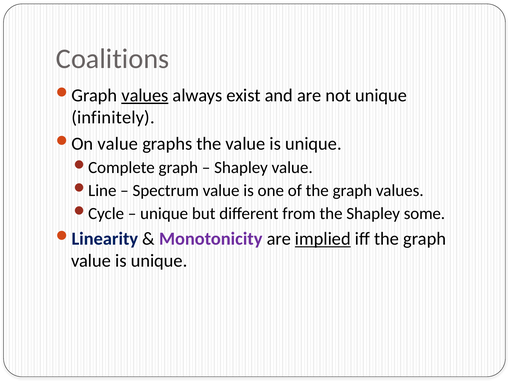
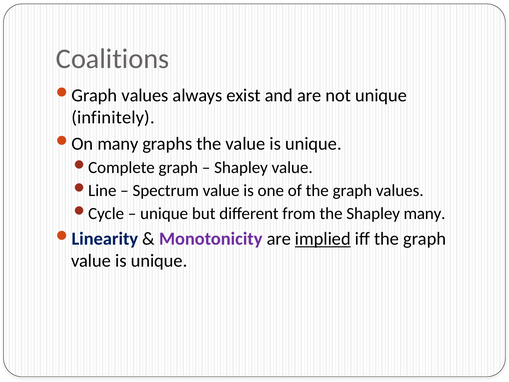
values underline: present -> none (145, 95)
value: value -> many (118, 144)
Shapley some: some -> many (424, 213)
